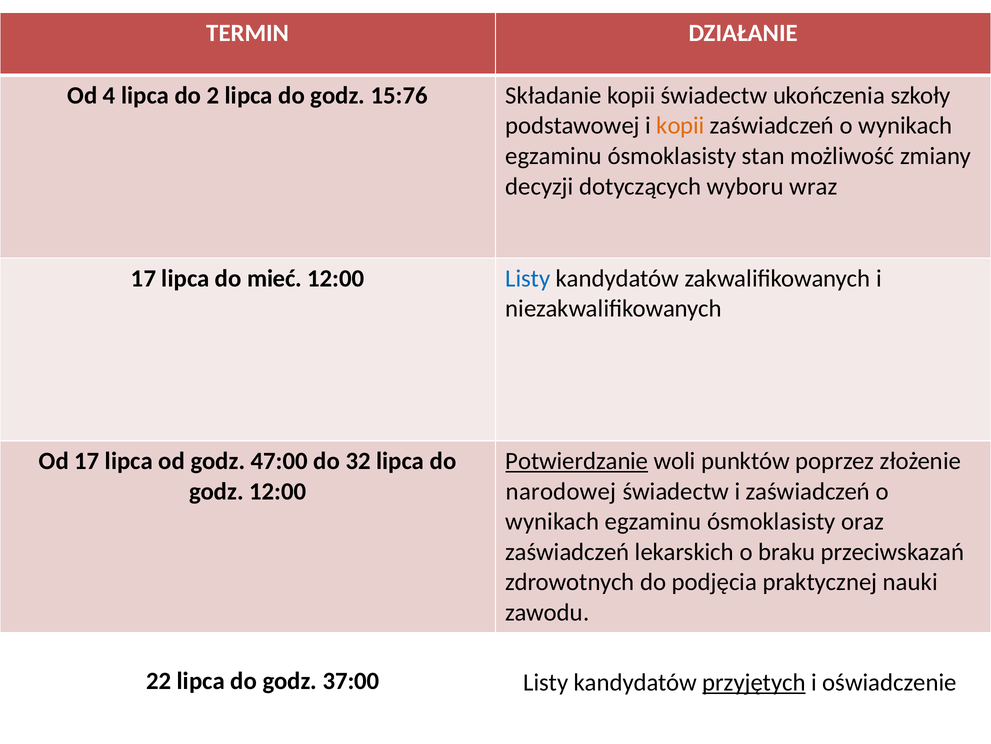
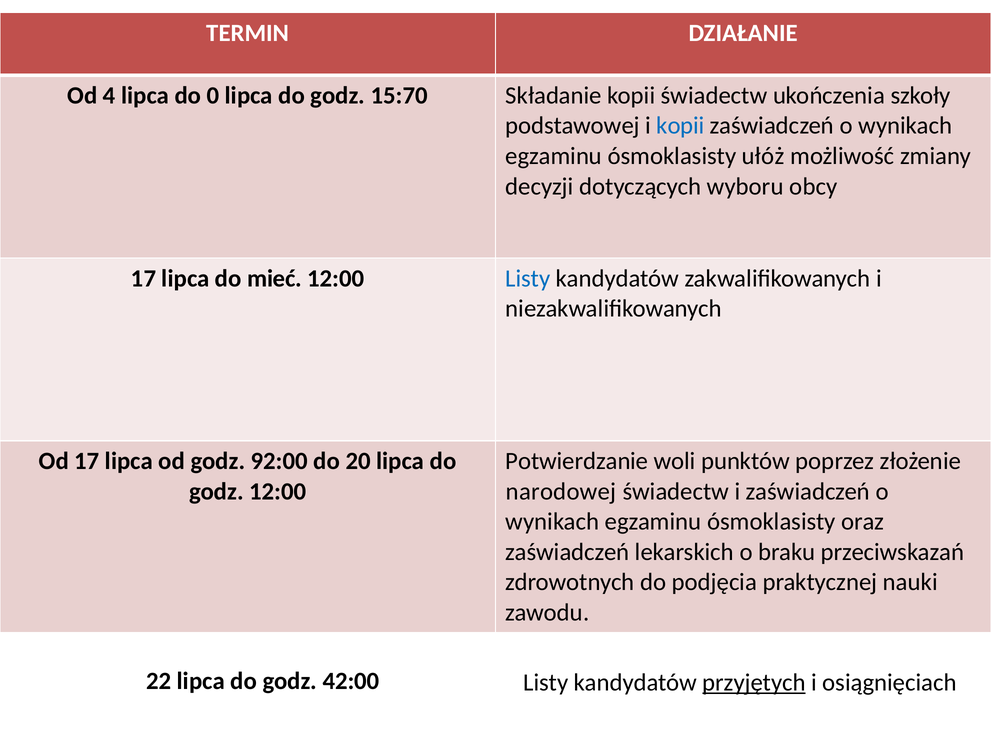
2: 2 -> 0 (213, 95)
15:76: 15:76 -> 15:70 (399, 95)
kopii colour: orange -> blue (680, 126)
stan: stan -> ułóż (763, 156)
wraz: wraz -> obcy (813, 186)
47:00: 47:00 -> 92:00 (279, 461)
32: 32 -> 20 (358, 461)
Potwierdzanie underline: present -> none (577, 461)
37:00: 37:00 -> 42:00 (351, 681)
oświadczenie: oświadczenie -> osiągnięciach (890, 682)
